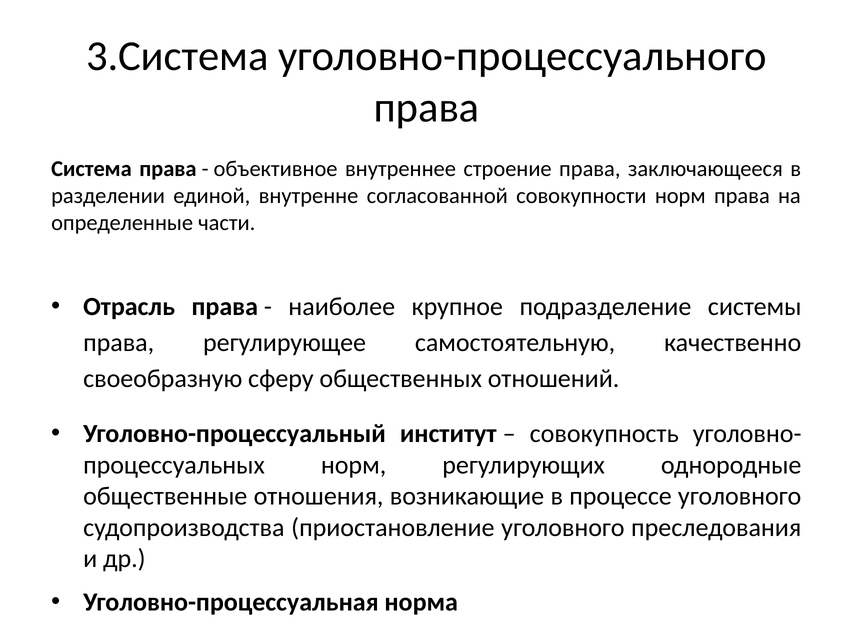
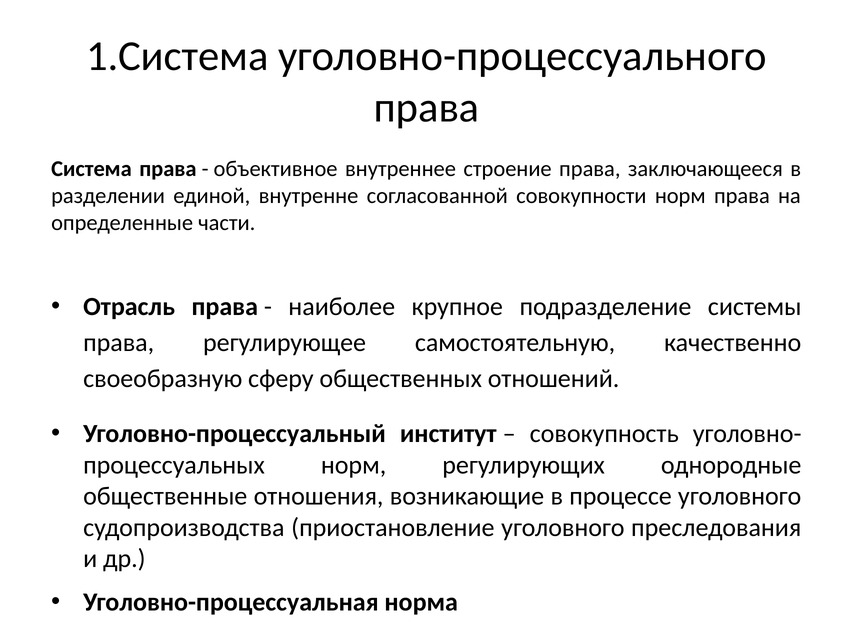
3.Система: 3.Система -> 1.Система (177, 56)
